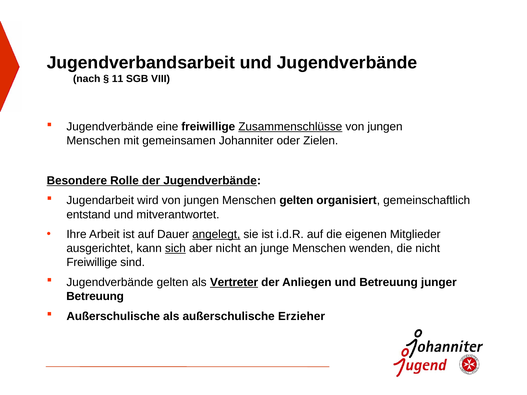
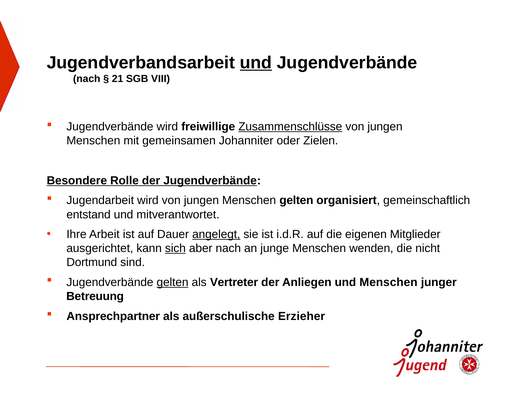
und underline: none -> present (256, 63)
11: 11 -> 21 (118, 79)
Jugendverbände eine: eine -> wird (167, 127)
aber nicht: nicht -> nach (228, 249)
Freiwillige: Freiwillige -> Dortmund (92, 263)
gelten underline: none -> present (173, 283)
Vertreter underline: present -> none (234, 283)
und Betreuung: Betreuung -> Menschen (388, 283)
Außerschulische: Außerschulische -> Ansprechpartner (113, 316)
